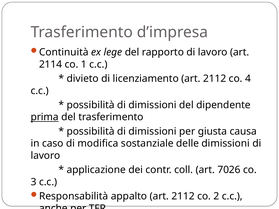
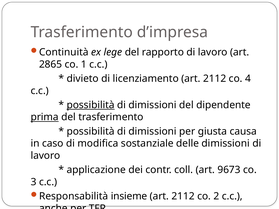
2114: 2114 -> 2865 (51, 64)
possibilità underline: none -> present (91, 105)
7026: 7026 -> 9673 (229, 170)
appalto: appalto -> insieme (129, 196)
